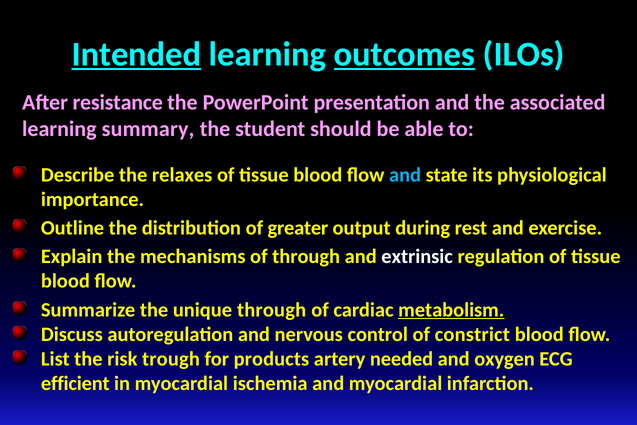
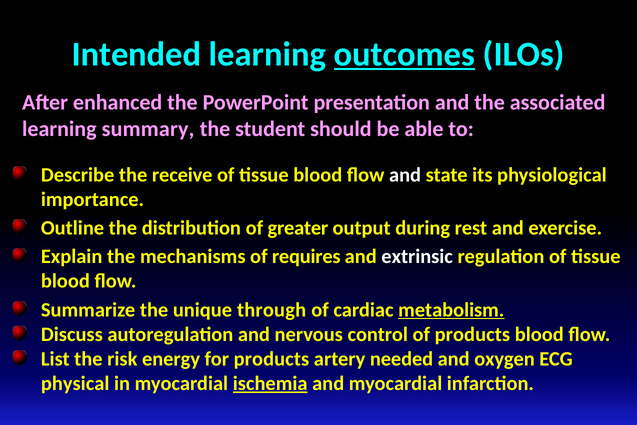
Intended underline: present -> none (136, 54)
resistance: resistance -> enhanced (118, 102)
relaxes: relaxes -> receive (182, 175)
and colour: light blue -> white (405, 175)
of through: through -> requires (306, 256)
of constrict: constrict -> products (472, 334)
trough: trough -> energy (171, 359)
efficient: efficient -> physical (75, 383)
ischemia underline: none -> present (270, 383)
